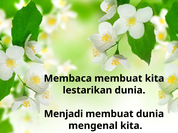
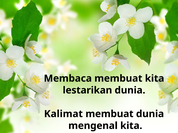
Menjadi: Menjadi -> Kalimat (63, 114)
